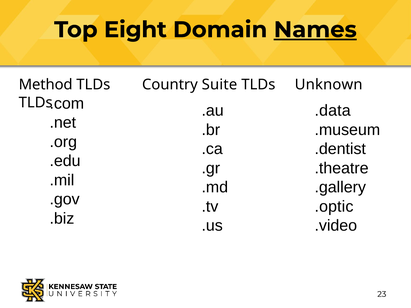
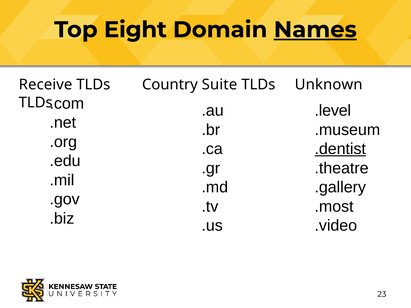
Method: Method -> Receive (46, 85)
.data: .data -> .level (333, 111)
.dentist underline: none -> present (340, 149)
.optic: .optic -> .most (334, 207)
